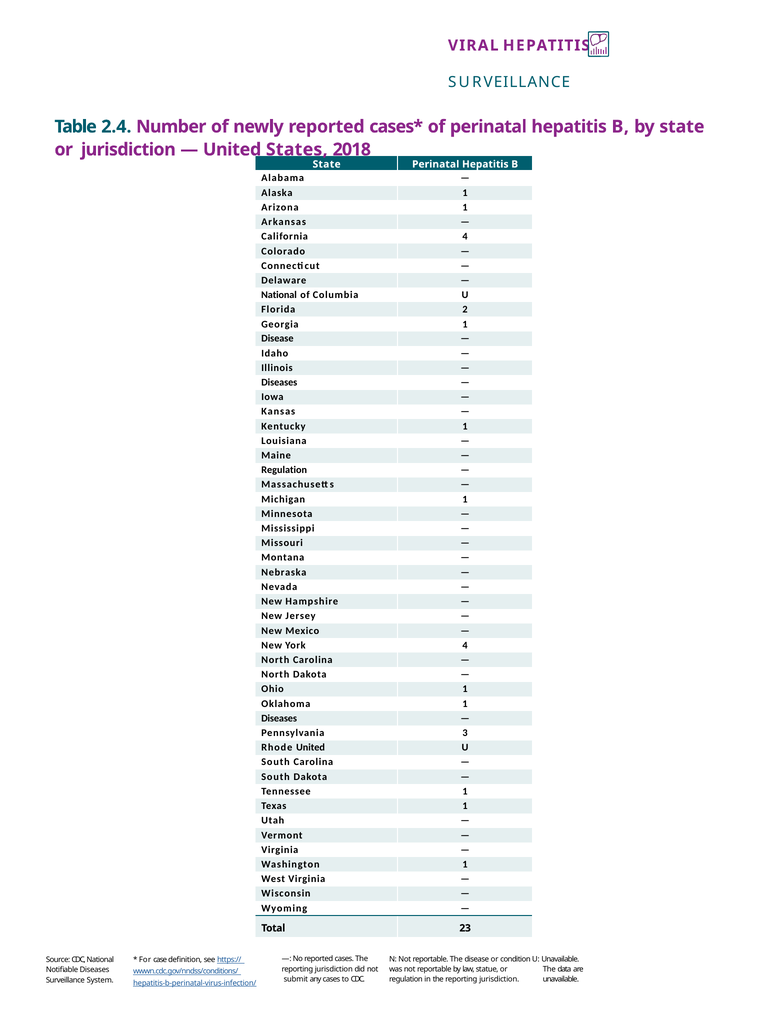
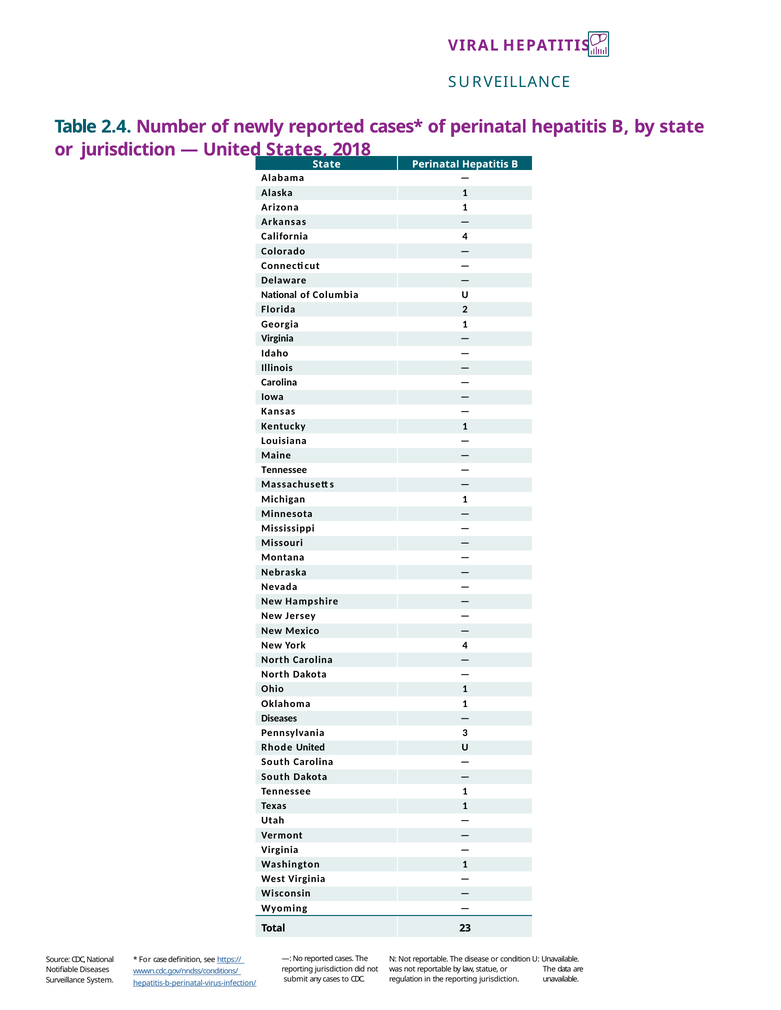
Disease: Disease -> Virginia (277, 339)
Diseases: Diseases -> Carolina (279, 383)
Regulation: Regulation -> Tennessee (284, 470)
